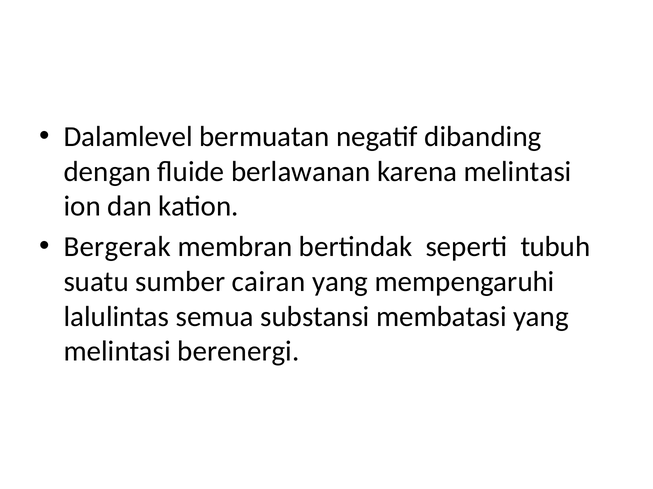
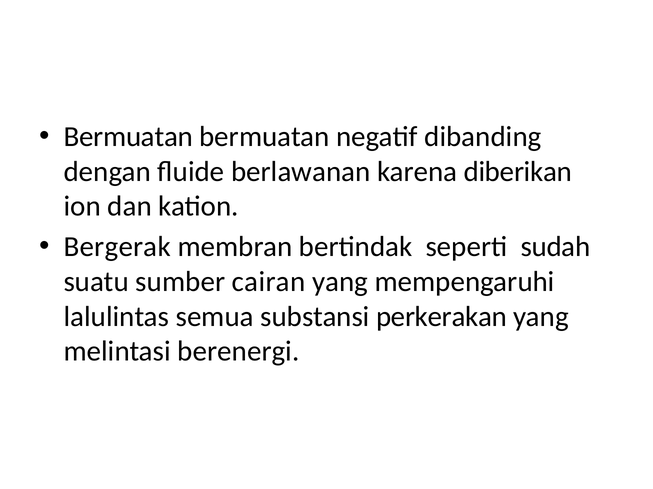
Dalamlevel: Dalamlevel -> Bermuatan (128, 137)
karena melintasi: melintasi -> diberikan (518, 172)
tubuh: tubuh -> sudah (555, 247)
membatasi: membatasi -> perkerakan (442, 317)
